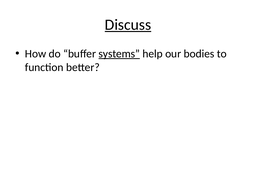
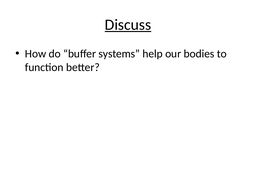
systems underline: present -> none (119, 54)
